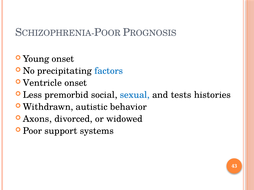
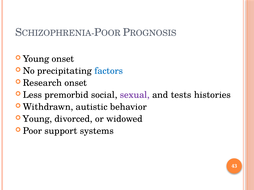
Ventricle: Ventricle -> Research (42, 83)
sexual colour: blue -> purple (135, 95)
Axons: Axons -> Young (37, 119)
